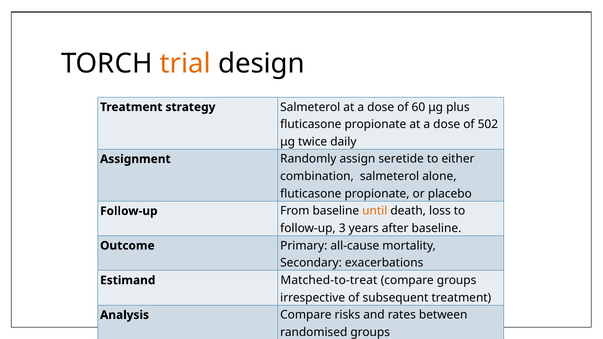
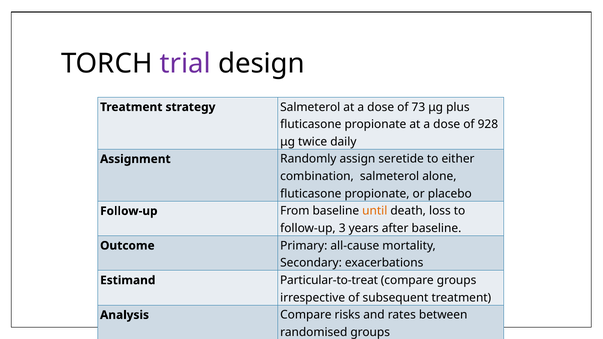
trial colour: orange -> purple (185, 64)
60: 60 -> 73 (418, 107)
502: 502 -> 928 (488, 124)
Matched-to-treat: Matched-to-treat -> Particular-to-treat (329, 280)
